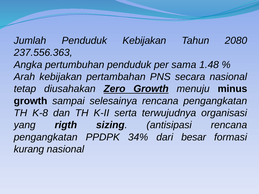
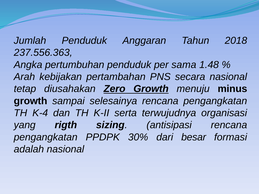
Penduduk Kebijakan: Kebijakan -> Anggaran (144, 41)
2080: 2080 -> 2018 (236, 41)
K-8: K-8 -> K-4 (40, 113)
34%: 34% -> 30% (138, 137)
kurang: kurang -> adalah (29, 149)
